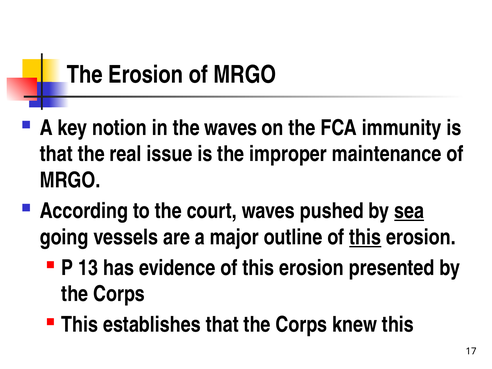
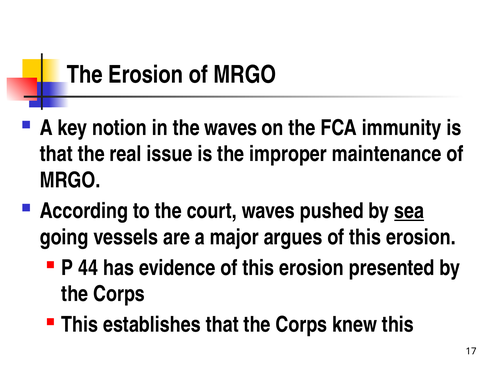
outline: outline -> argues (293, 237)
this underline: present -> none (365, 237)
13: 13 -> 44 (88, 268)
